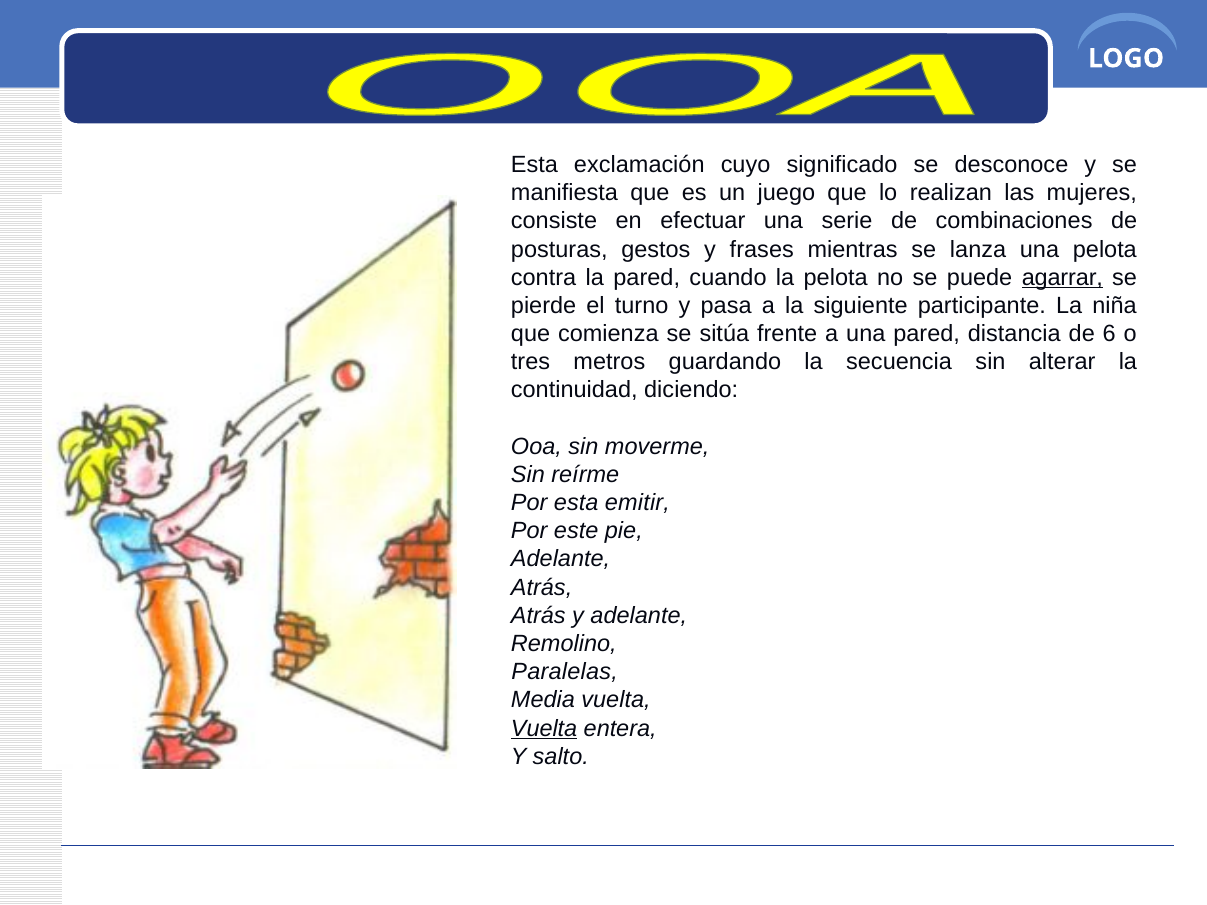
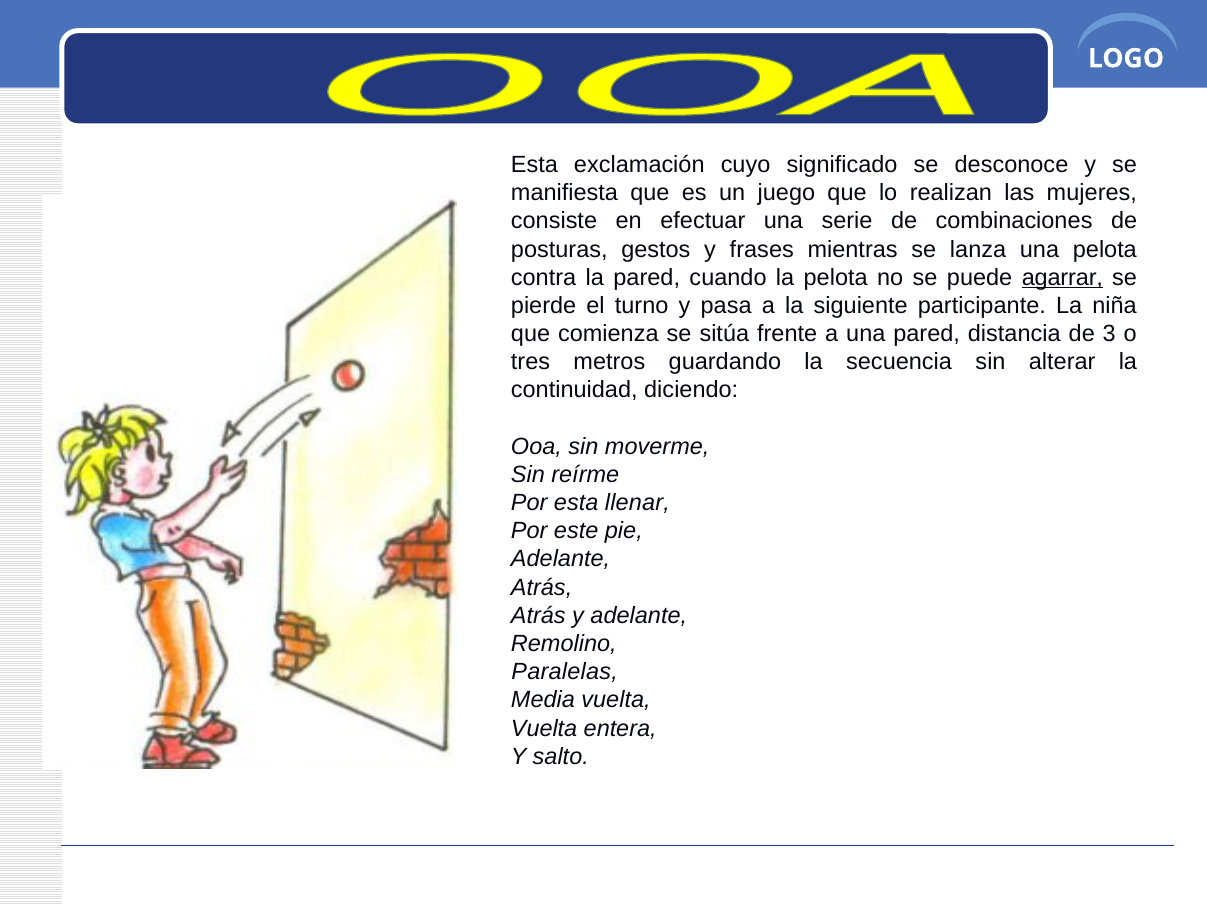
6: 6 -> 3 (1109, 334)
emitir: emitir -> llenar (637, 503)
Vuelta underline: present -> none (544, 728)
